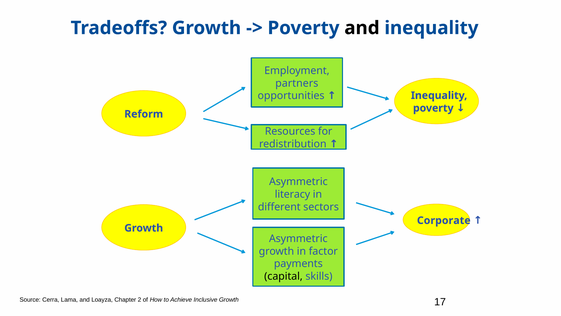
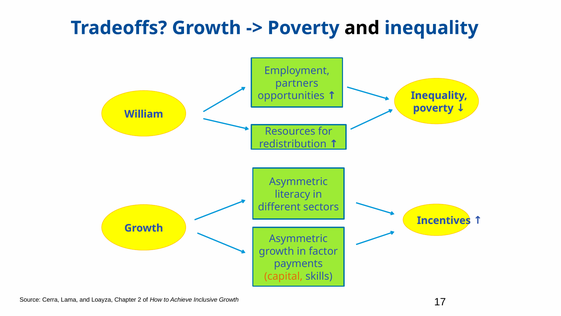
Reform: Reform -> William (144, 114)
Corporate: Corporate -> Incentives (444, 220)
capital colour: black -> orange (283, 276)
